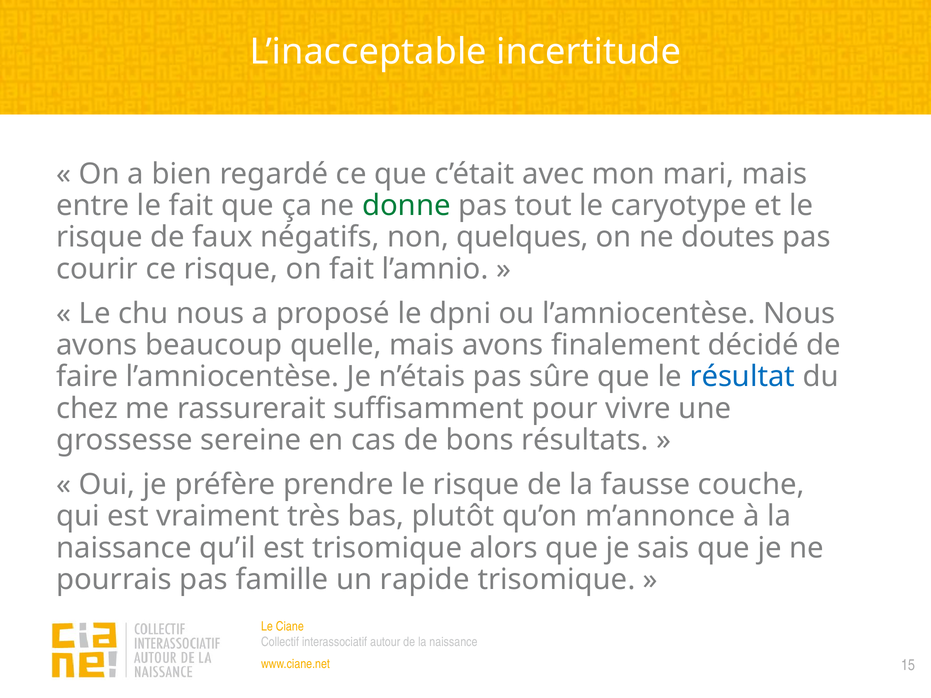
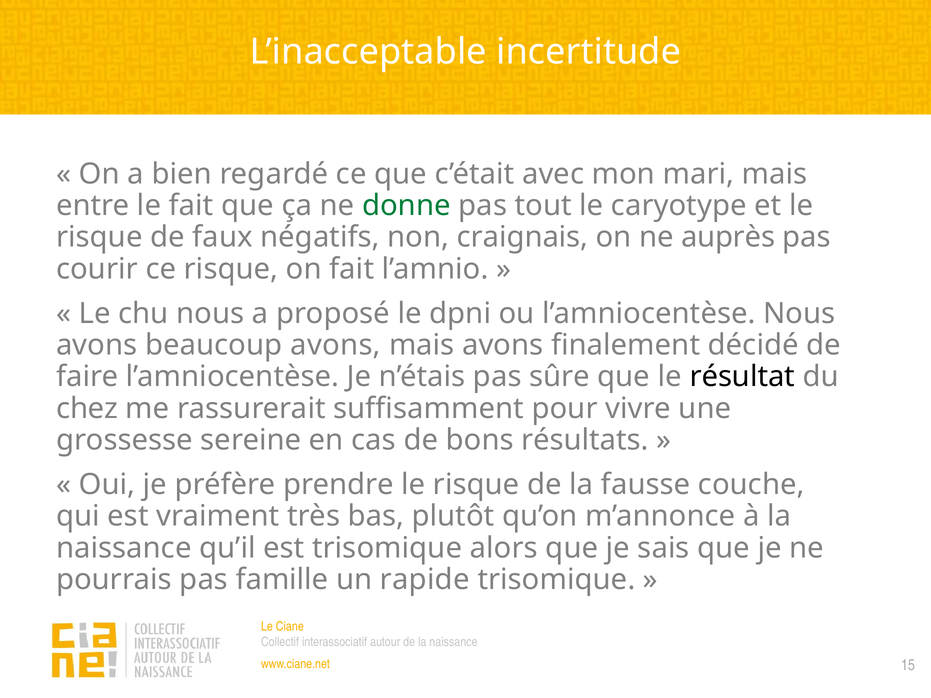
quelques: quelques -> craignais (523, 237)
doutes: doutes -> auprès (728, 237)
beaucoup quelle: quelle -> avons (336, 345)
résultat colour: blue -> black (742, 377)
